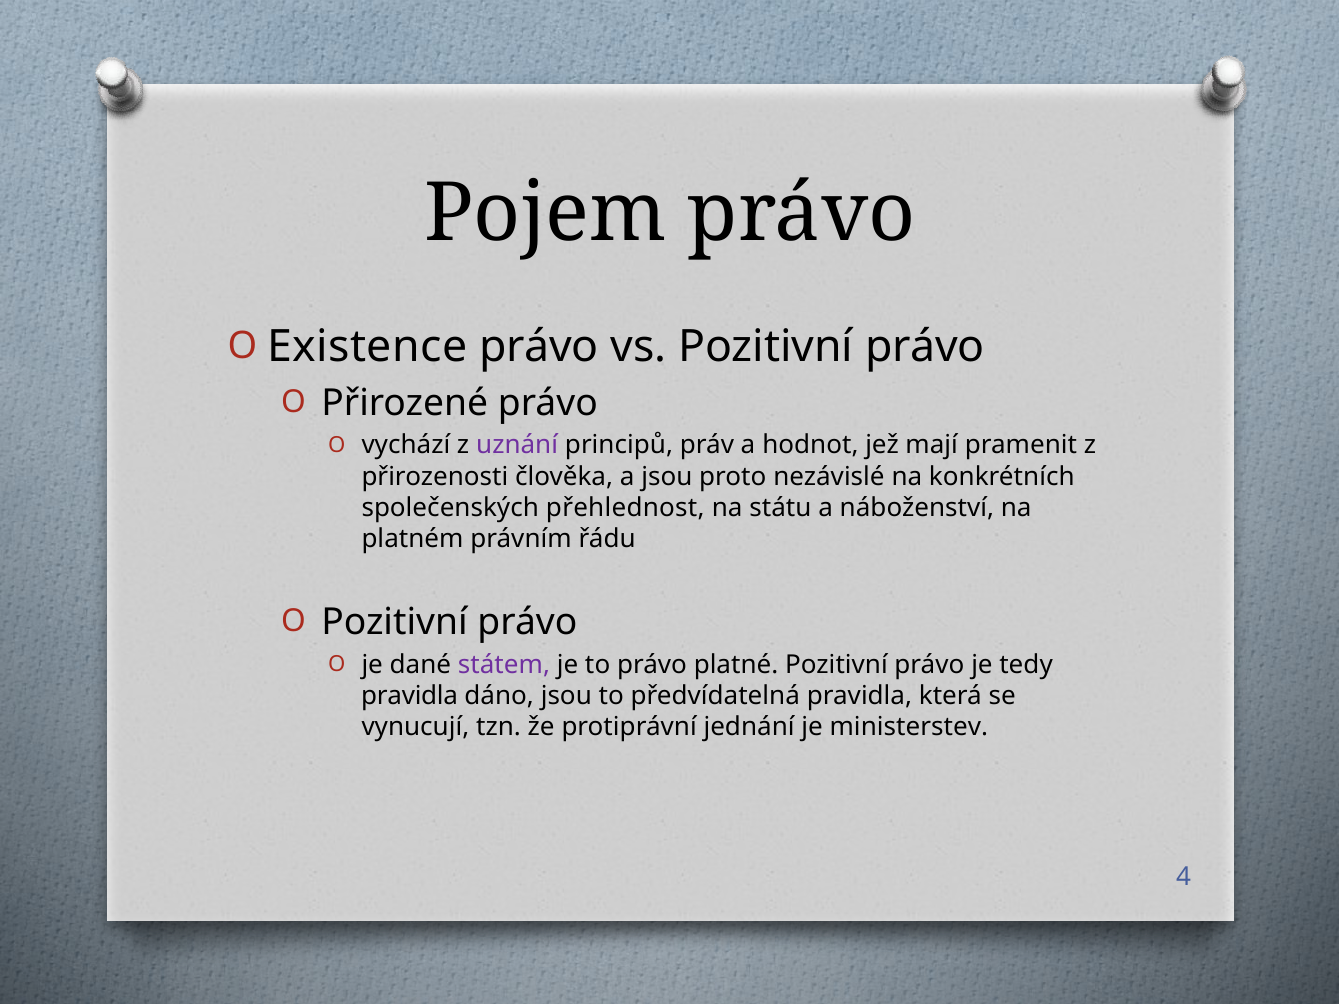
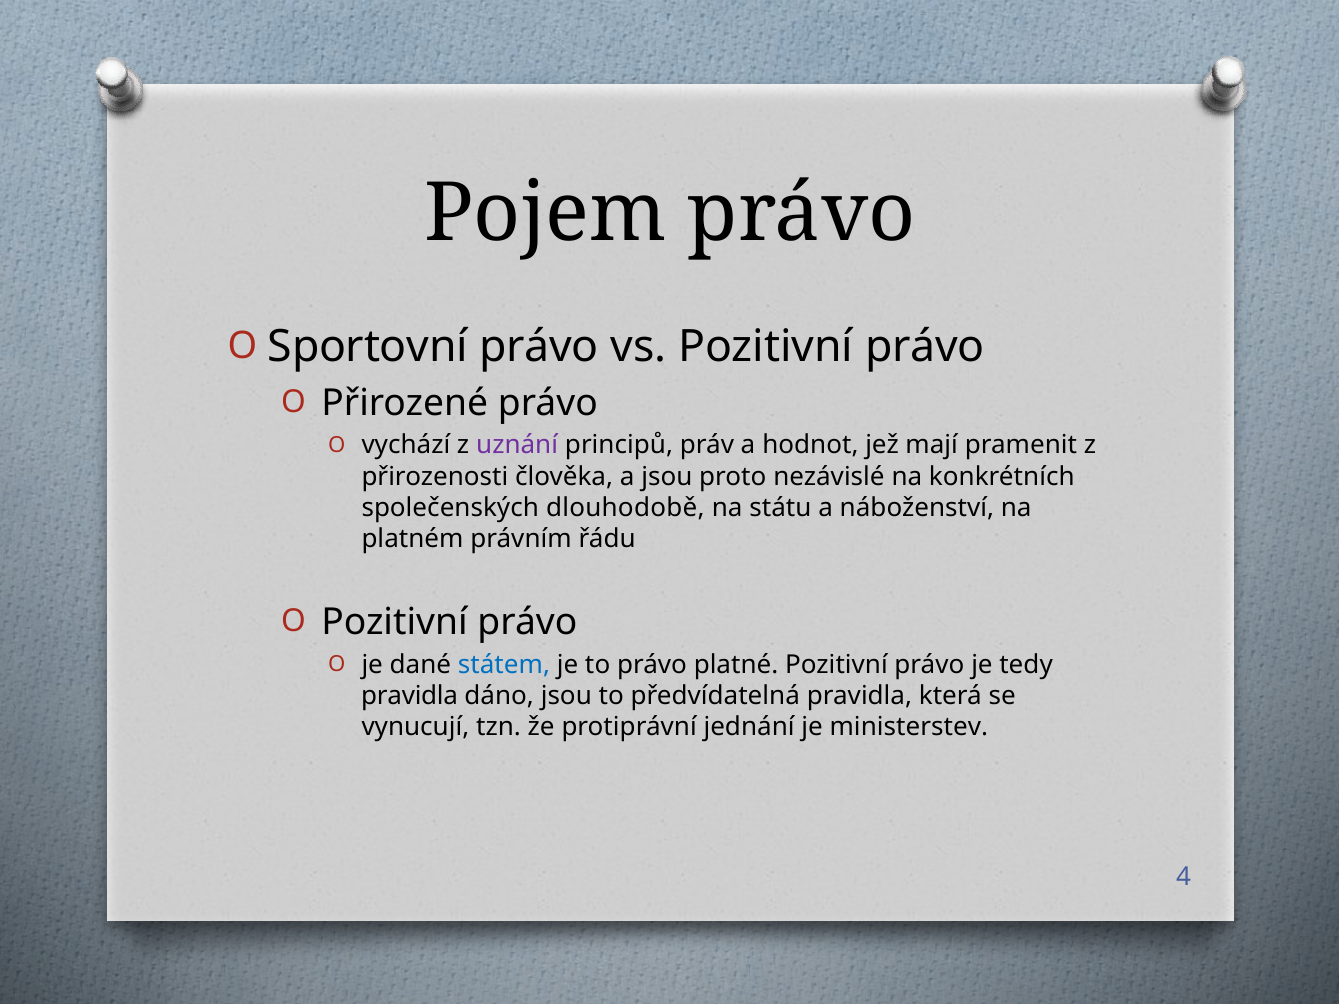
Existence: Existence -> Sportovní (368, 347)
přehlednost: přehlednost -> dlouhodobě (625, 508)
státem colour: purple -> blue (504, 665)
